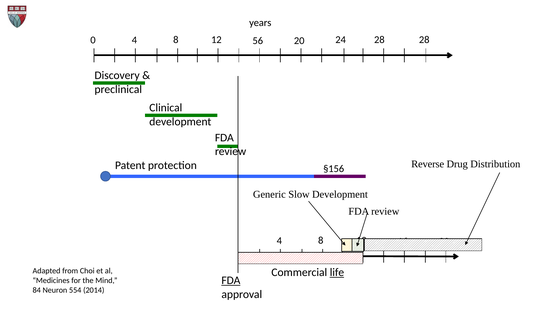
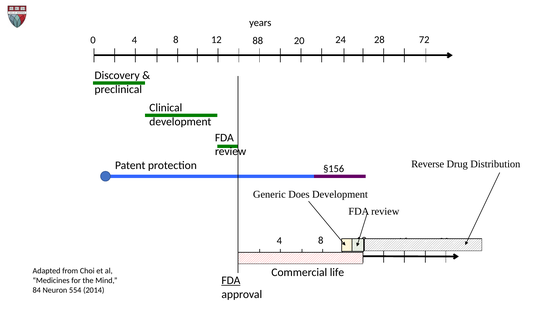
56: 56 -> 88 (258, 41)
20 28: 28 -> 72 (424, 40)
Slow: Slow -> Does (299, 194)
life underline: present -> none (337, 272)
